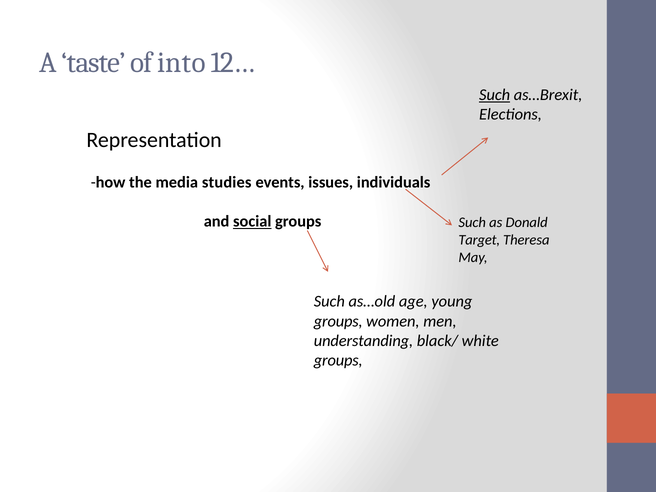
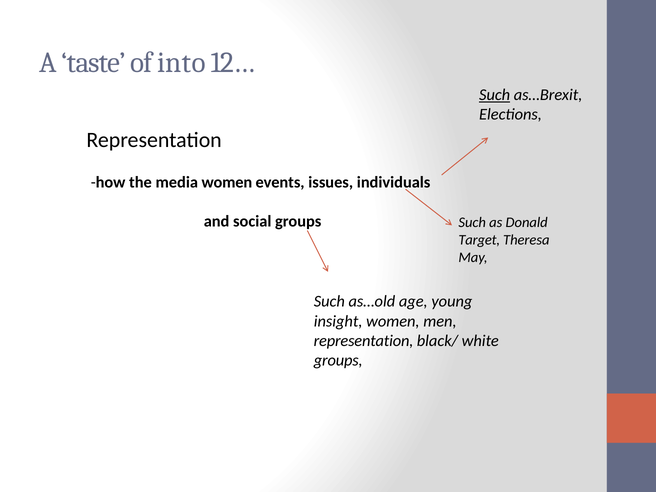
media studies: studies -> women (227, 182)
social underline: present -> none (252, 221)
groups: groups -> insight (338, 321)
understanding: understanding -> representation (364, 341)
